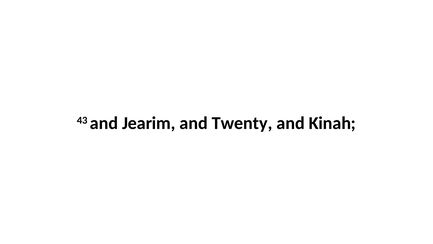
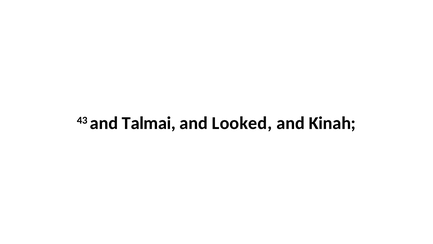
Jearim: Jearim -> Talmai (149, 123)
Twenty: Twenty -> Looked (242, 123)
